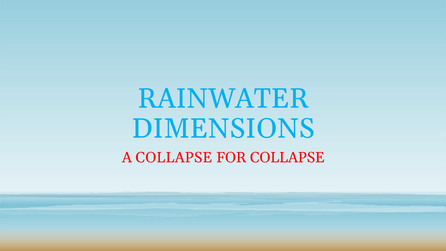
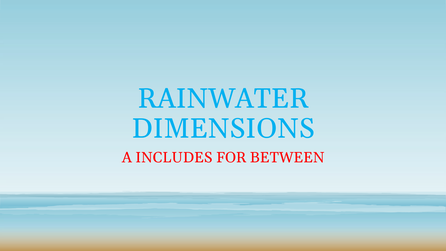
A COLLAPSE: COLLAPSE -> INCLUDES (174, 157)
FOR COLLAPSE: COLLAPSE -> BETWEEN (287, 157)
